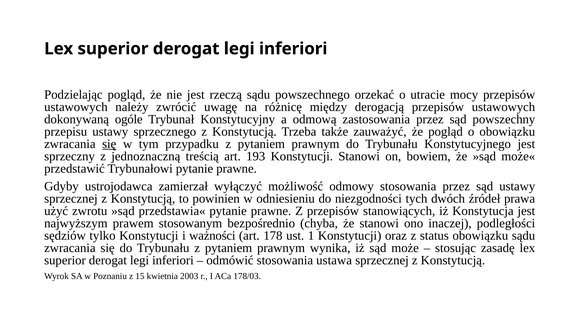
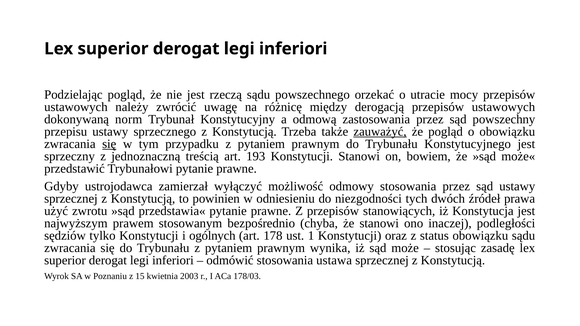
ogóle: ogóle -> norm (129, 119)
zauważyć underline: none -> present (380, 132)
ważności: ważności -> ogólnych (212, 236)
